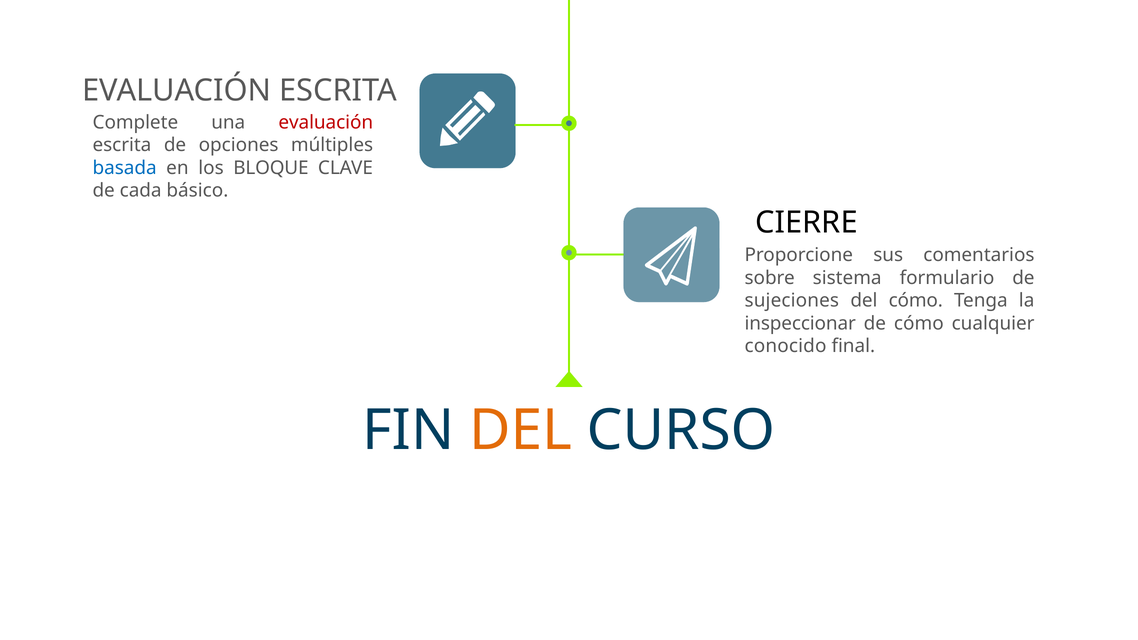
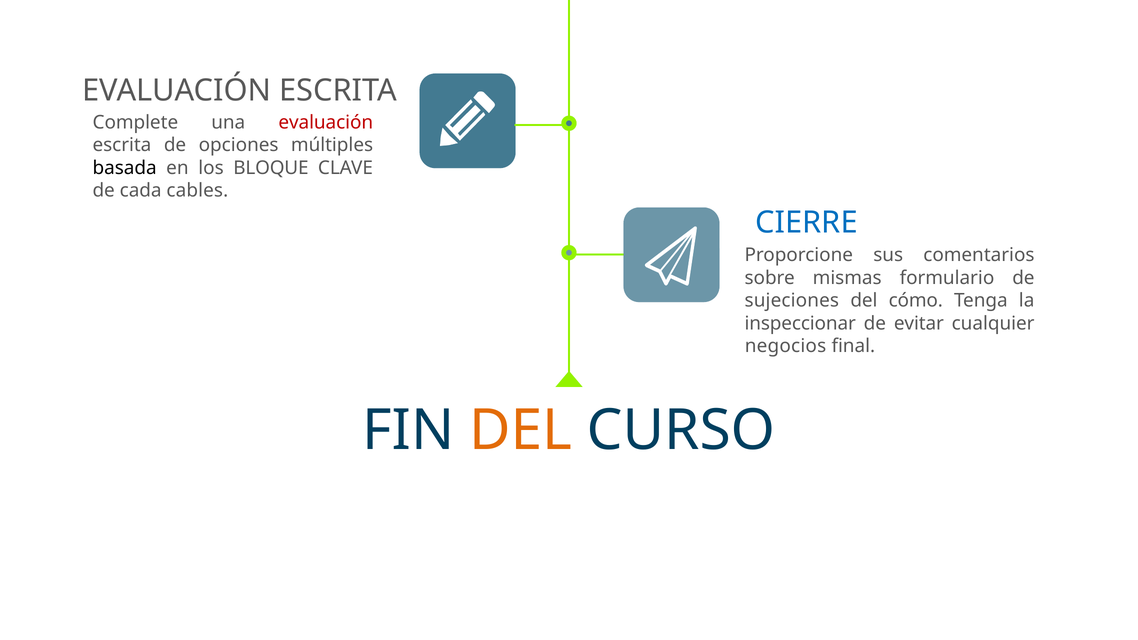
basada colour: blue -> black (125, 168)
básico: básico -> cables (197, 191)
CIERRE colour: black -> blue (806, 222)
sistema: sistema -> mismas (847, 278)
de cómo: cómo -> evitar (919, 323)
conocido: conocido -> negocios (786, 346)
